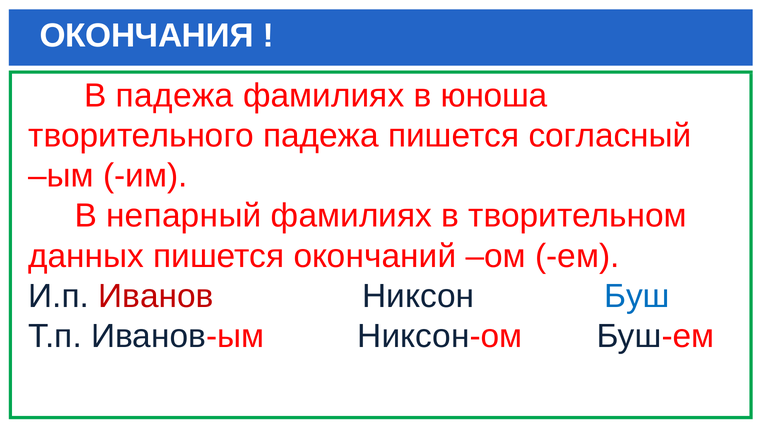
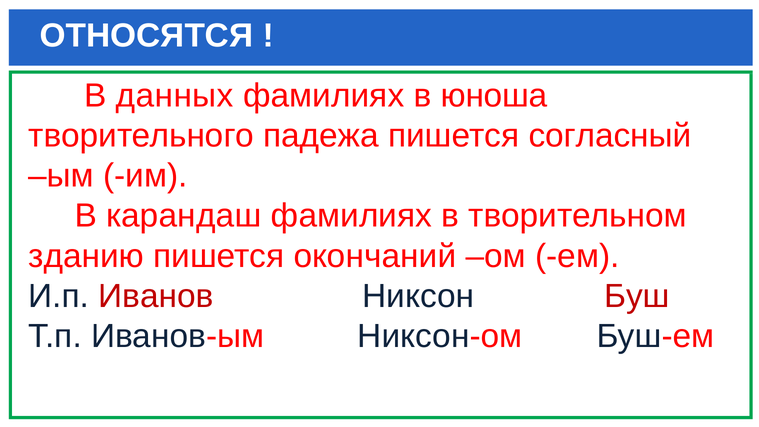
ОКОНЧАНИЯ: ОКОНЧАНИЯ -> ОТНОСЯТСЯ (146, 36)
В падежа: падежа -> данных (175, 96)
непарный: непарный -> карандаш (184, 216)
данных: данных -> зданию (86, 256)
Буш colour: blue -> red (637, 296)
